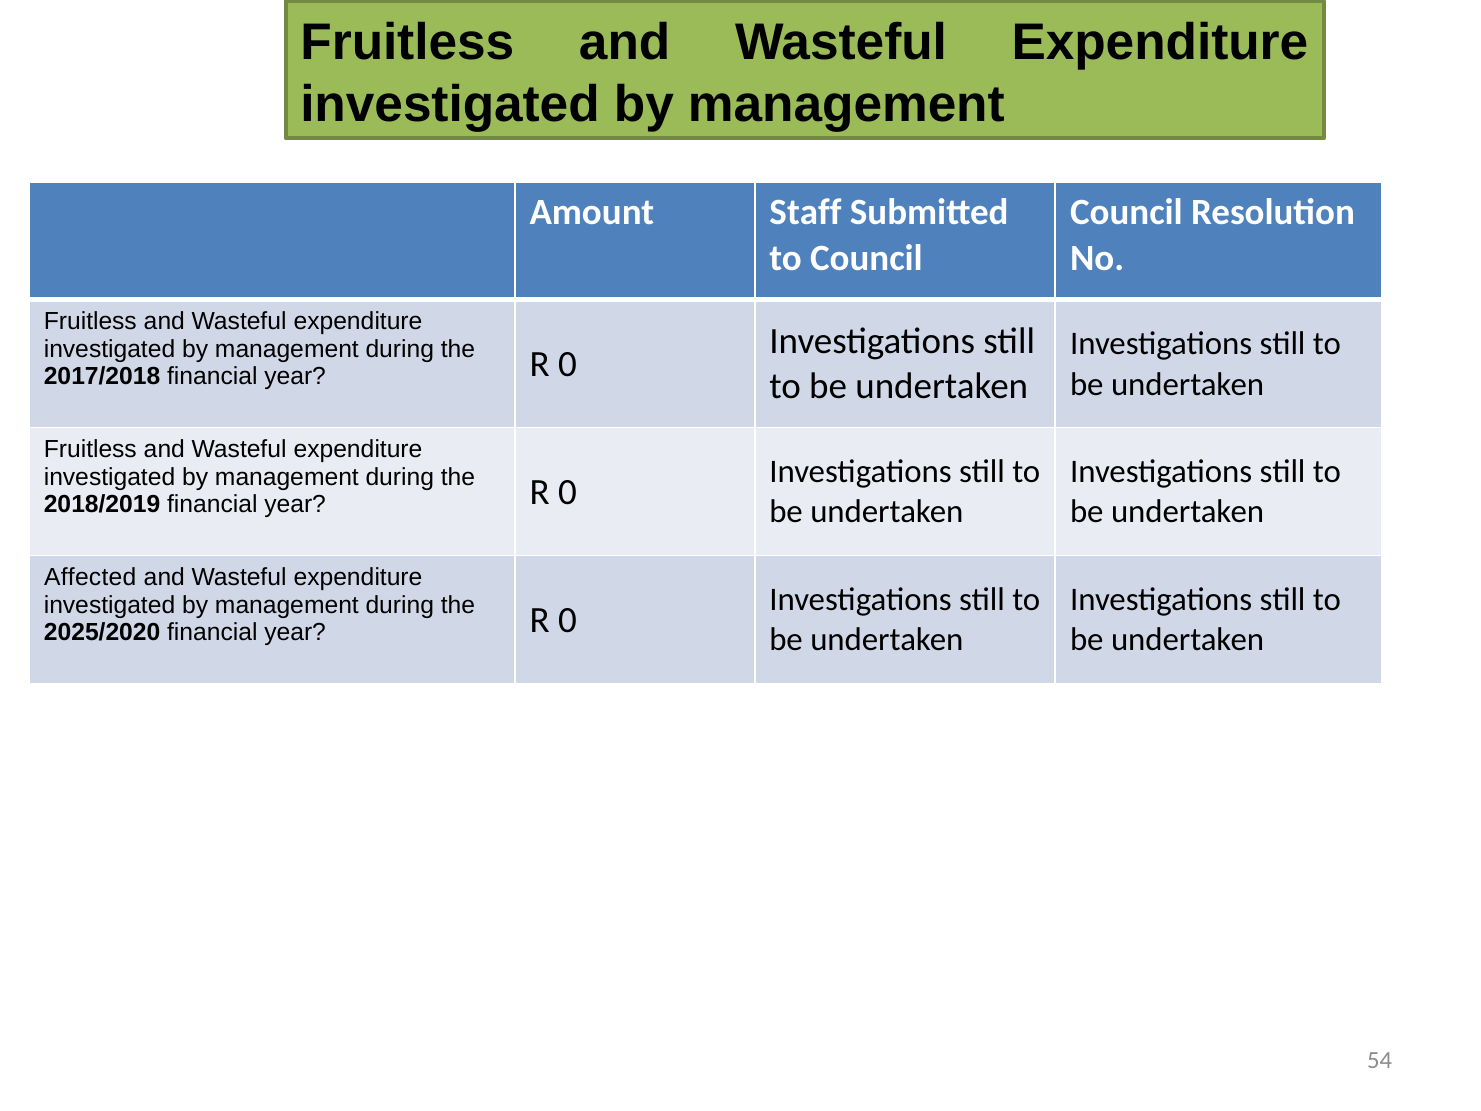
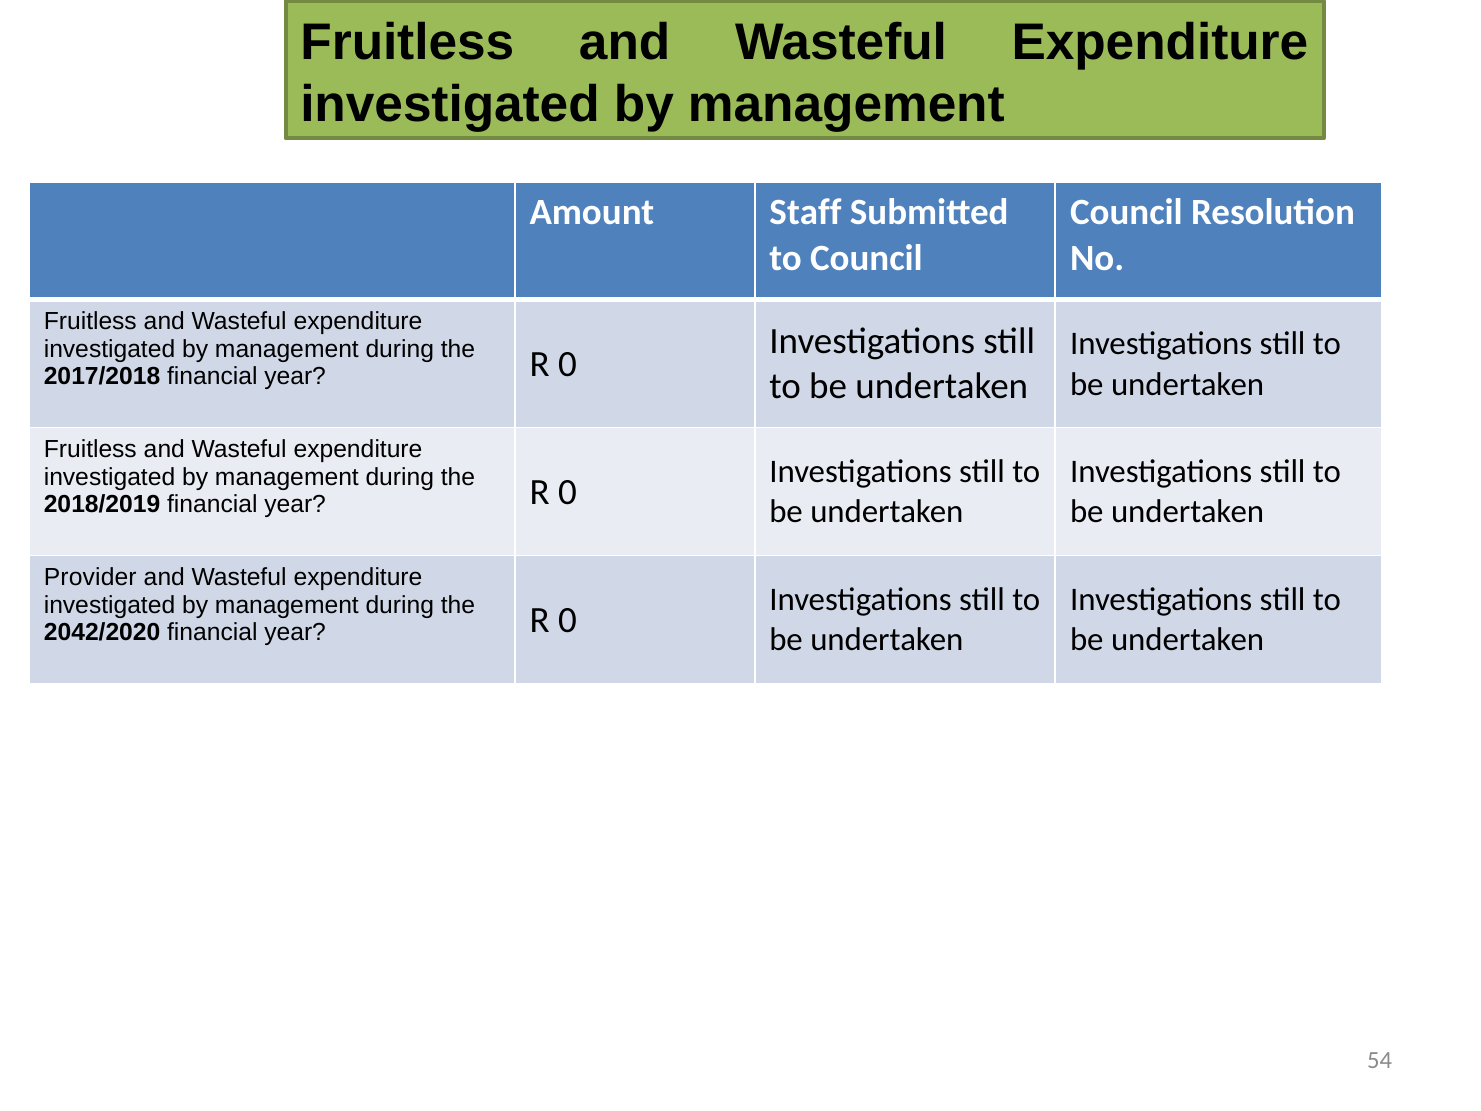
Affected: Affected -> Provider (90, 577)
2025/2020: 2025/2020 -> 2042/2020 (102, 632)
